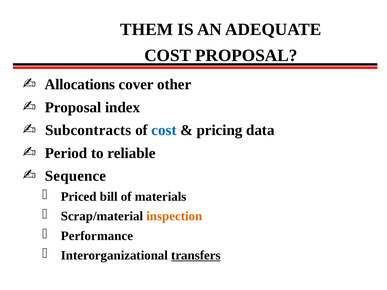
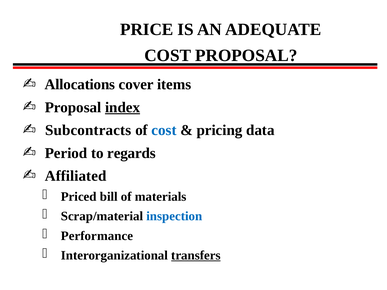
THEM: THEM -> PRICE (147, 30)
other: other -> items (174, 85)
index underline: none -> present (123, 107)
reliable: reliable -> regards (131, 153)
Sequence: Sequence -> Affiliated (76, 176)
inspection colour: orange -> blue (174, 216)
